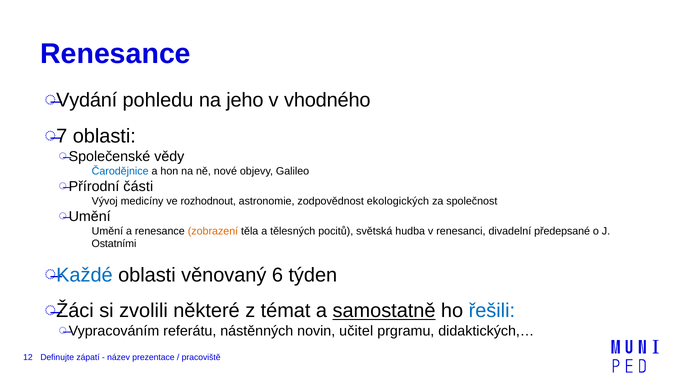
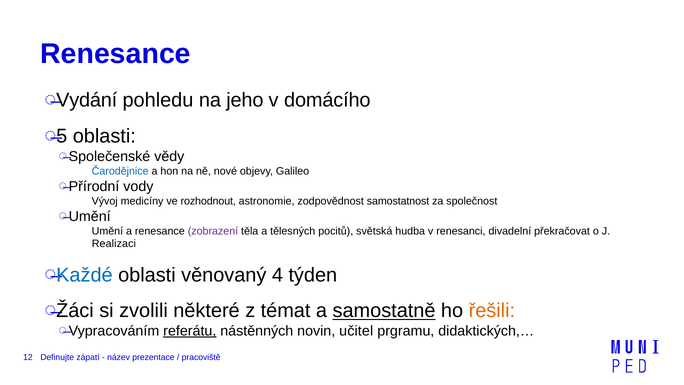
vhodného: vhodného -> domácího (327, 100)
7: 7 -> 5 (62, 136)
části: části -> vody (138, 186)
ekologických: ekologických -> samostatnost (398, 201)
zobrazení colour: orange -> purple (213, 231)
předepsané: předepsané -> překračovat (562, 231)
Ostatními: Ostatními -> Realizaci (114, 244)
6: 6 -> 4 (277, 275)
řešili colour: blue -> orange (492, 311)
referátu underline: none -> present (190, 331)
